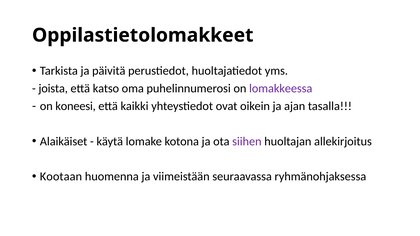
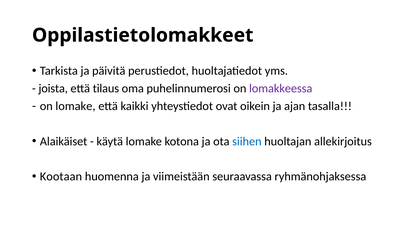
katso: katso -> tilaus (106, 89)
on koneesi: koneesi -> lomake (75, 106)
siihen colour: purple -> blue (247, 141)
